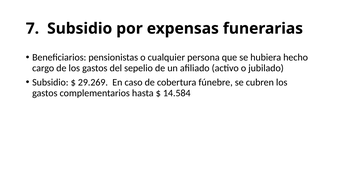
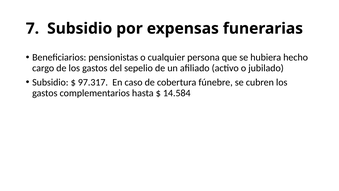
29.269: 29.269 -> 97.317 (93, 82)
